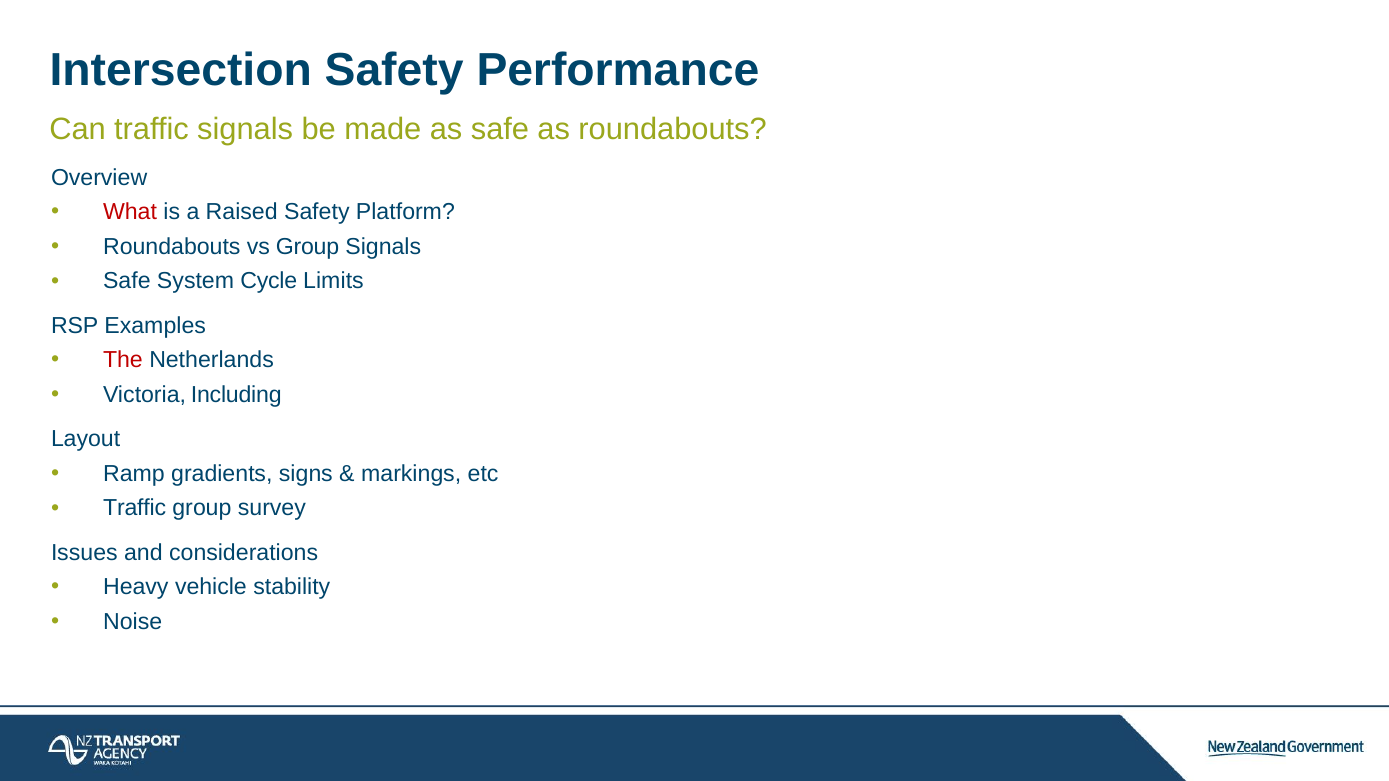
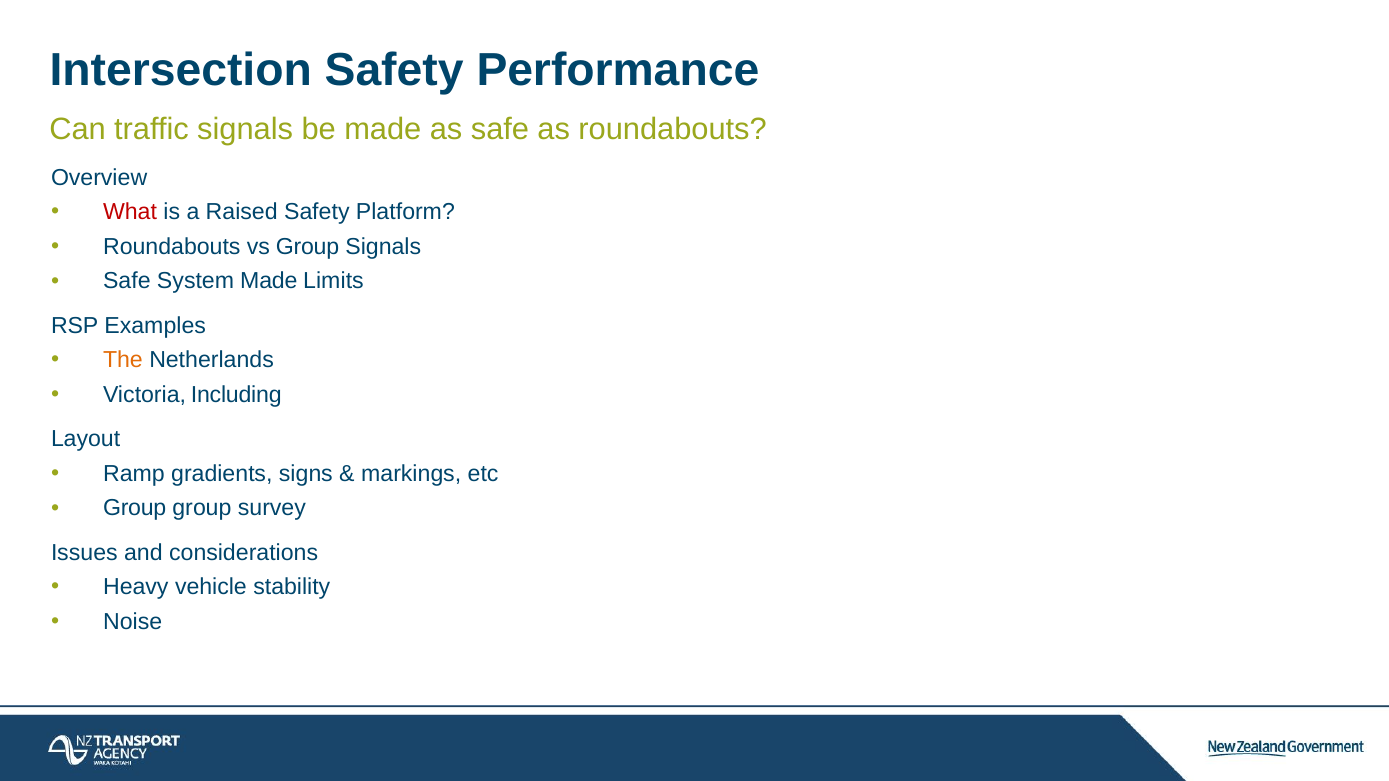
System Cycle: Cycle -> Made (269, 281)
The colour: red -> orange (123, 360)
Traffic: Traffic -> Group (135, 509)
